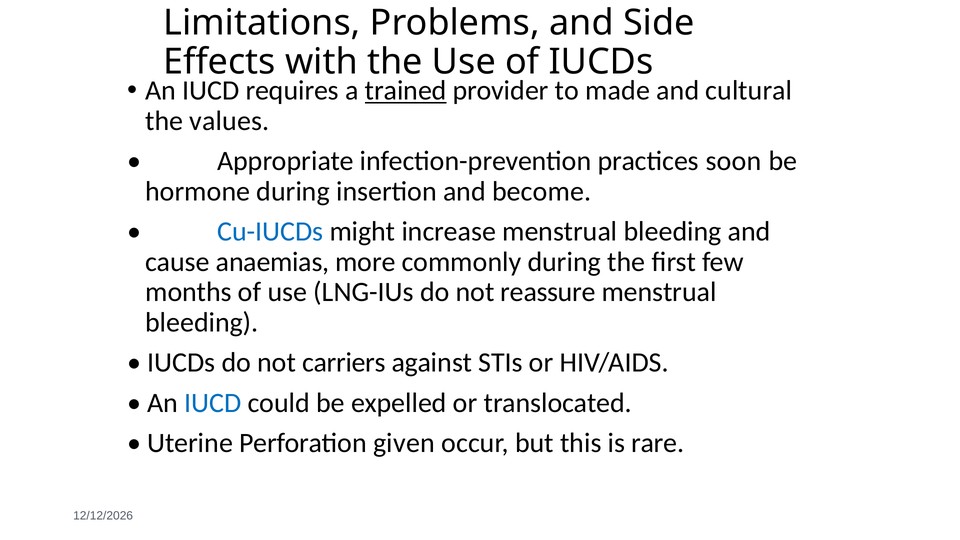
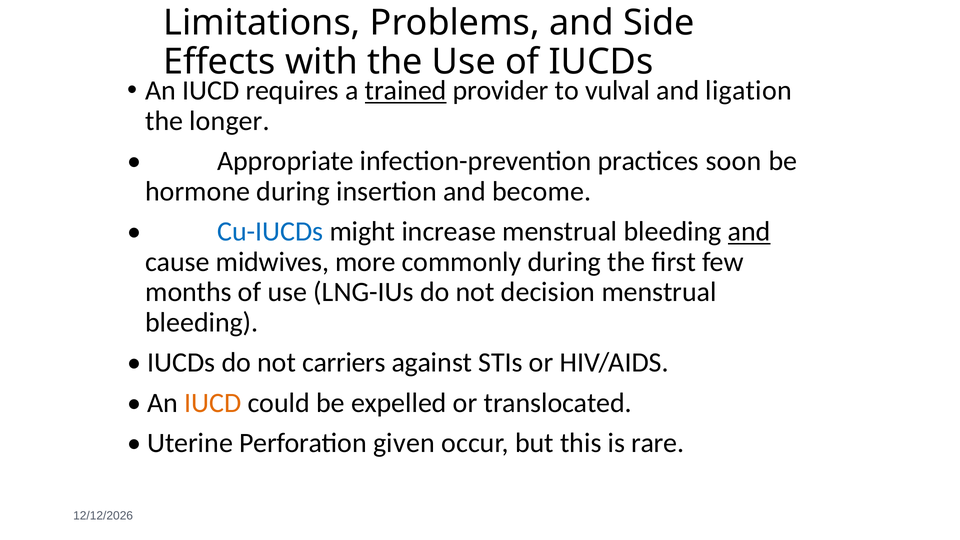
made: made -> vulval (618, 91)
cultural: cultural -> ligation (749, 91)
values: values -> longer (230, 121)
and underline: none -> present (749, 232)
anaemias: anaemias -> midwives (272, 262)
reassure: reassure -> decision (548, 292)
IUCD colour: blue -> orange (213, 403)
